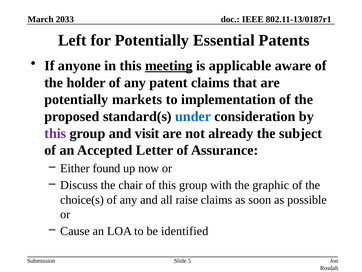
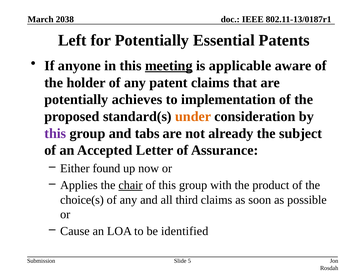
2033: 2033 -> 2038 (65, 19)
markets: markets -> achieves (137, 99)
under colour: blue -> orange (193, 116)
visit: visit -> tabs (147, 133)
Discuss: Discuss -> Applies (79, 185)
chair underline: none -> present (130, 185)
graphic: graphic -> product (271, 185)
raise: raise -> third (187, 199)
